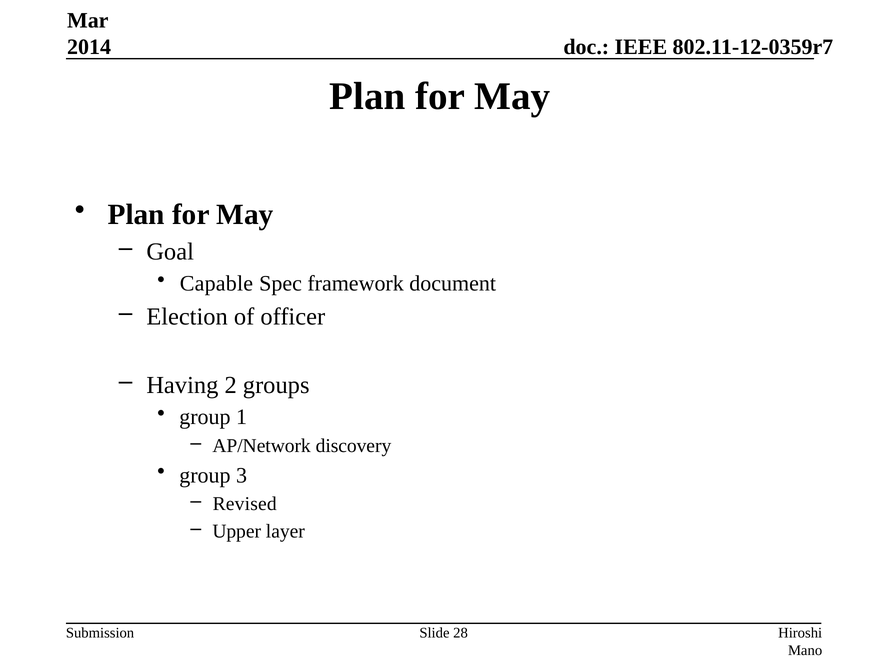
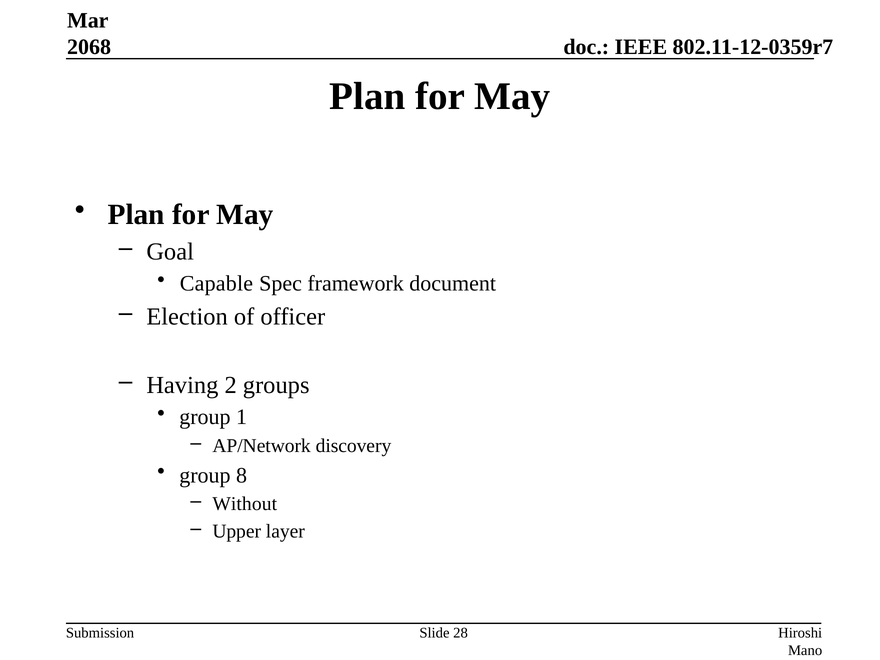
2014: 2014 -> 2068 (89, 47)
3: 3 -> 8 (242, 475)
Revised: Revised -> Without (245, 504)
